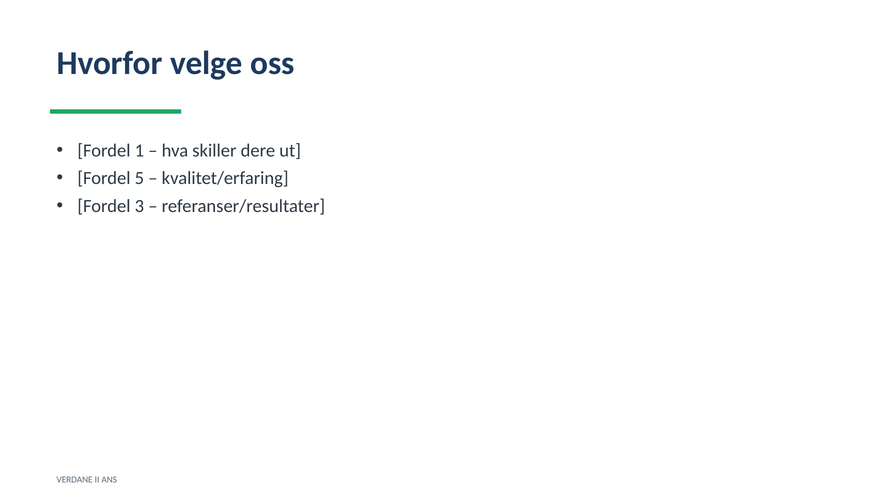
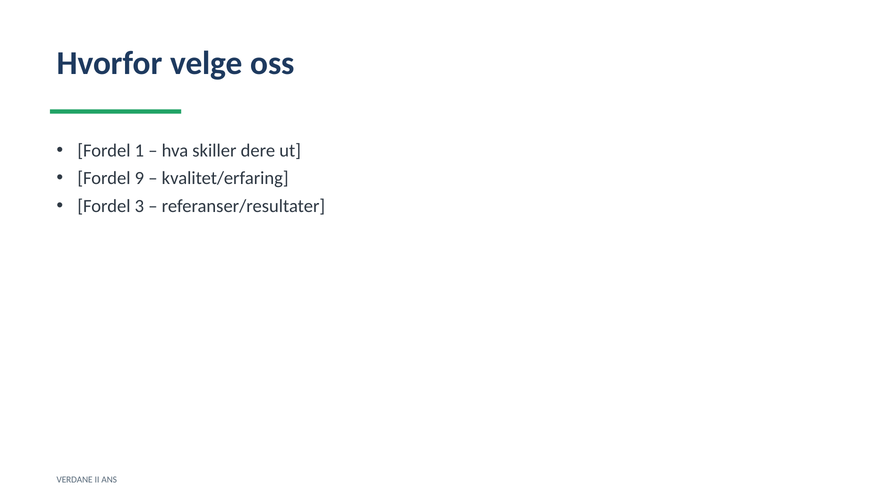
5: 5 -> 9 (139, 178)
